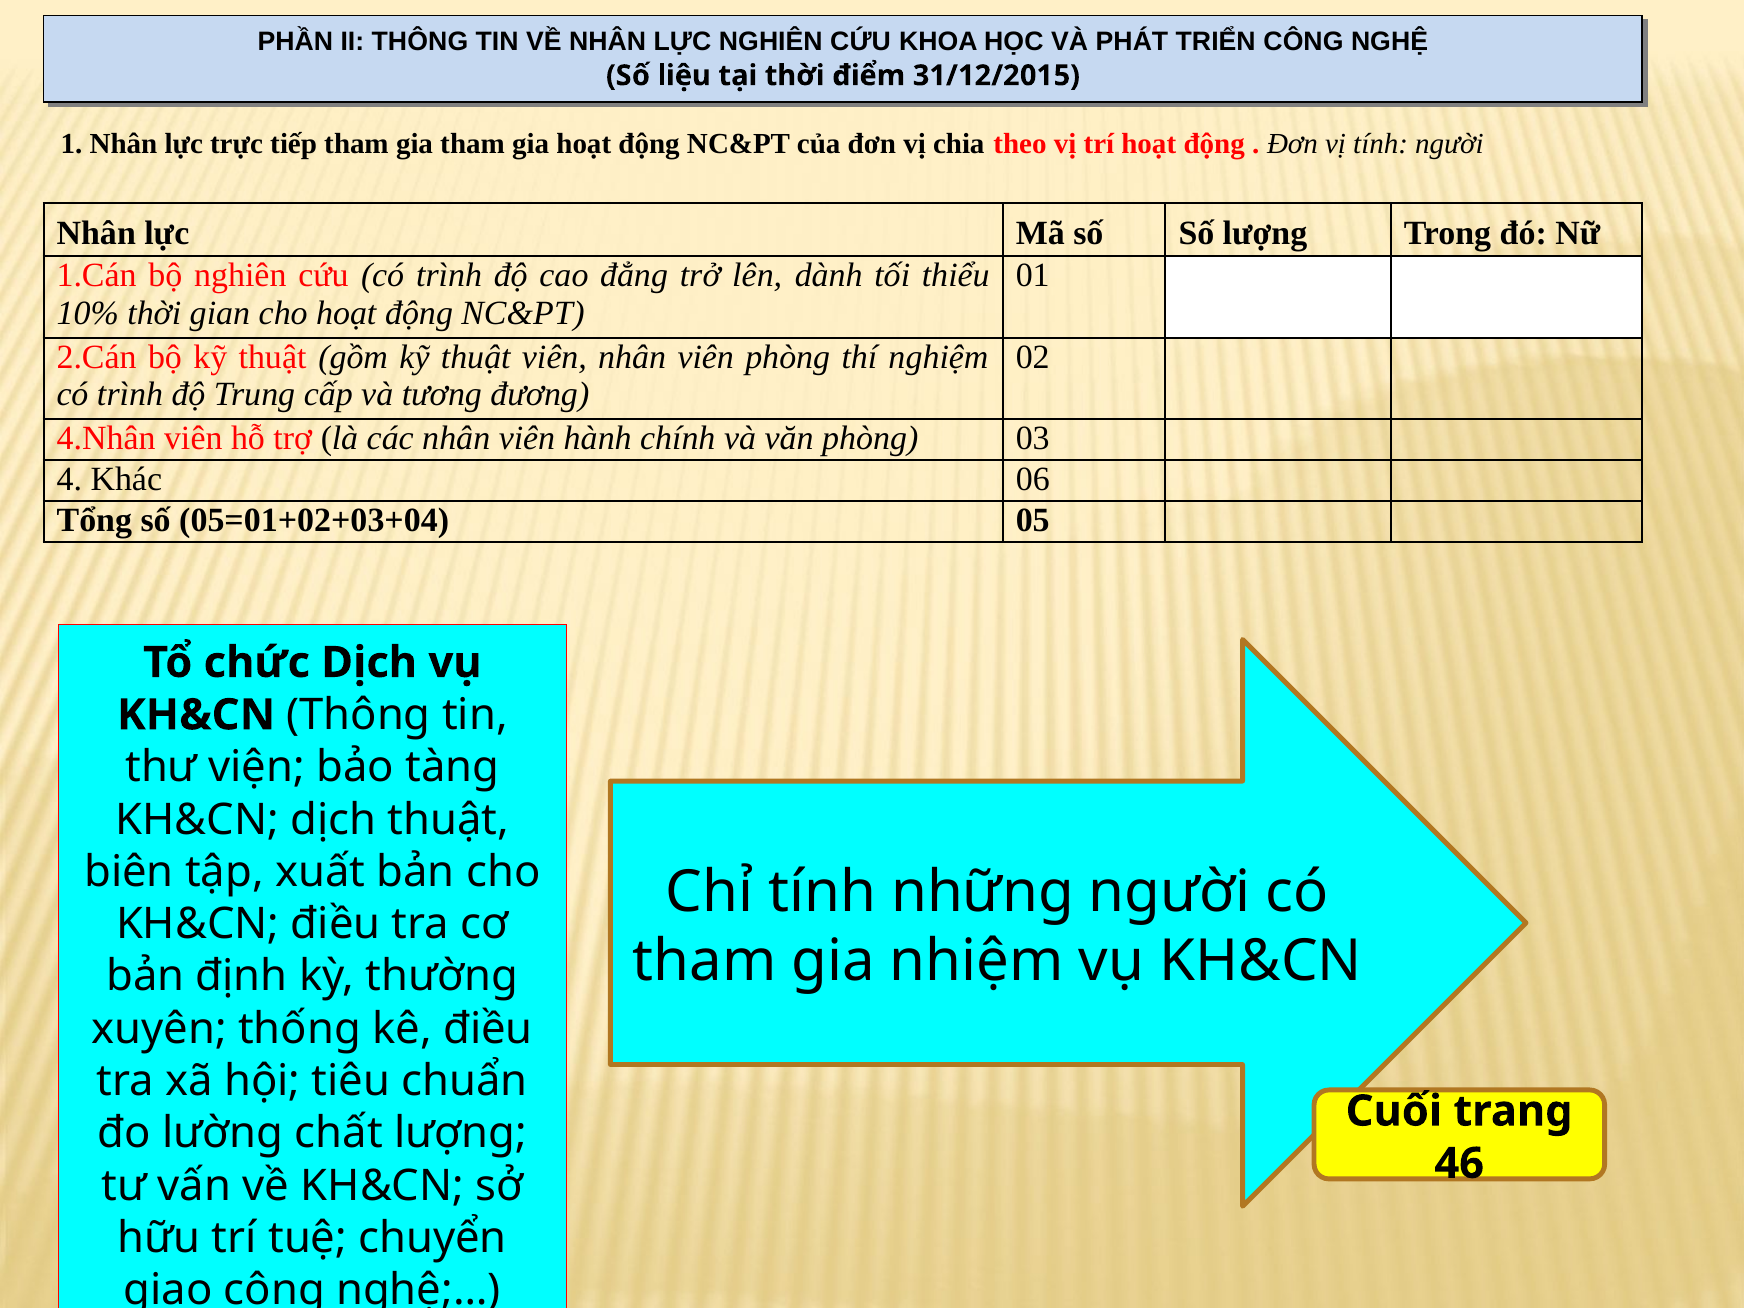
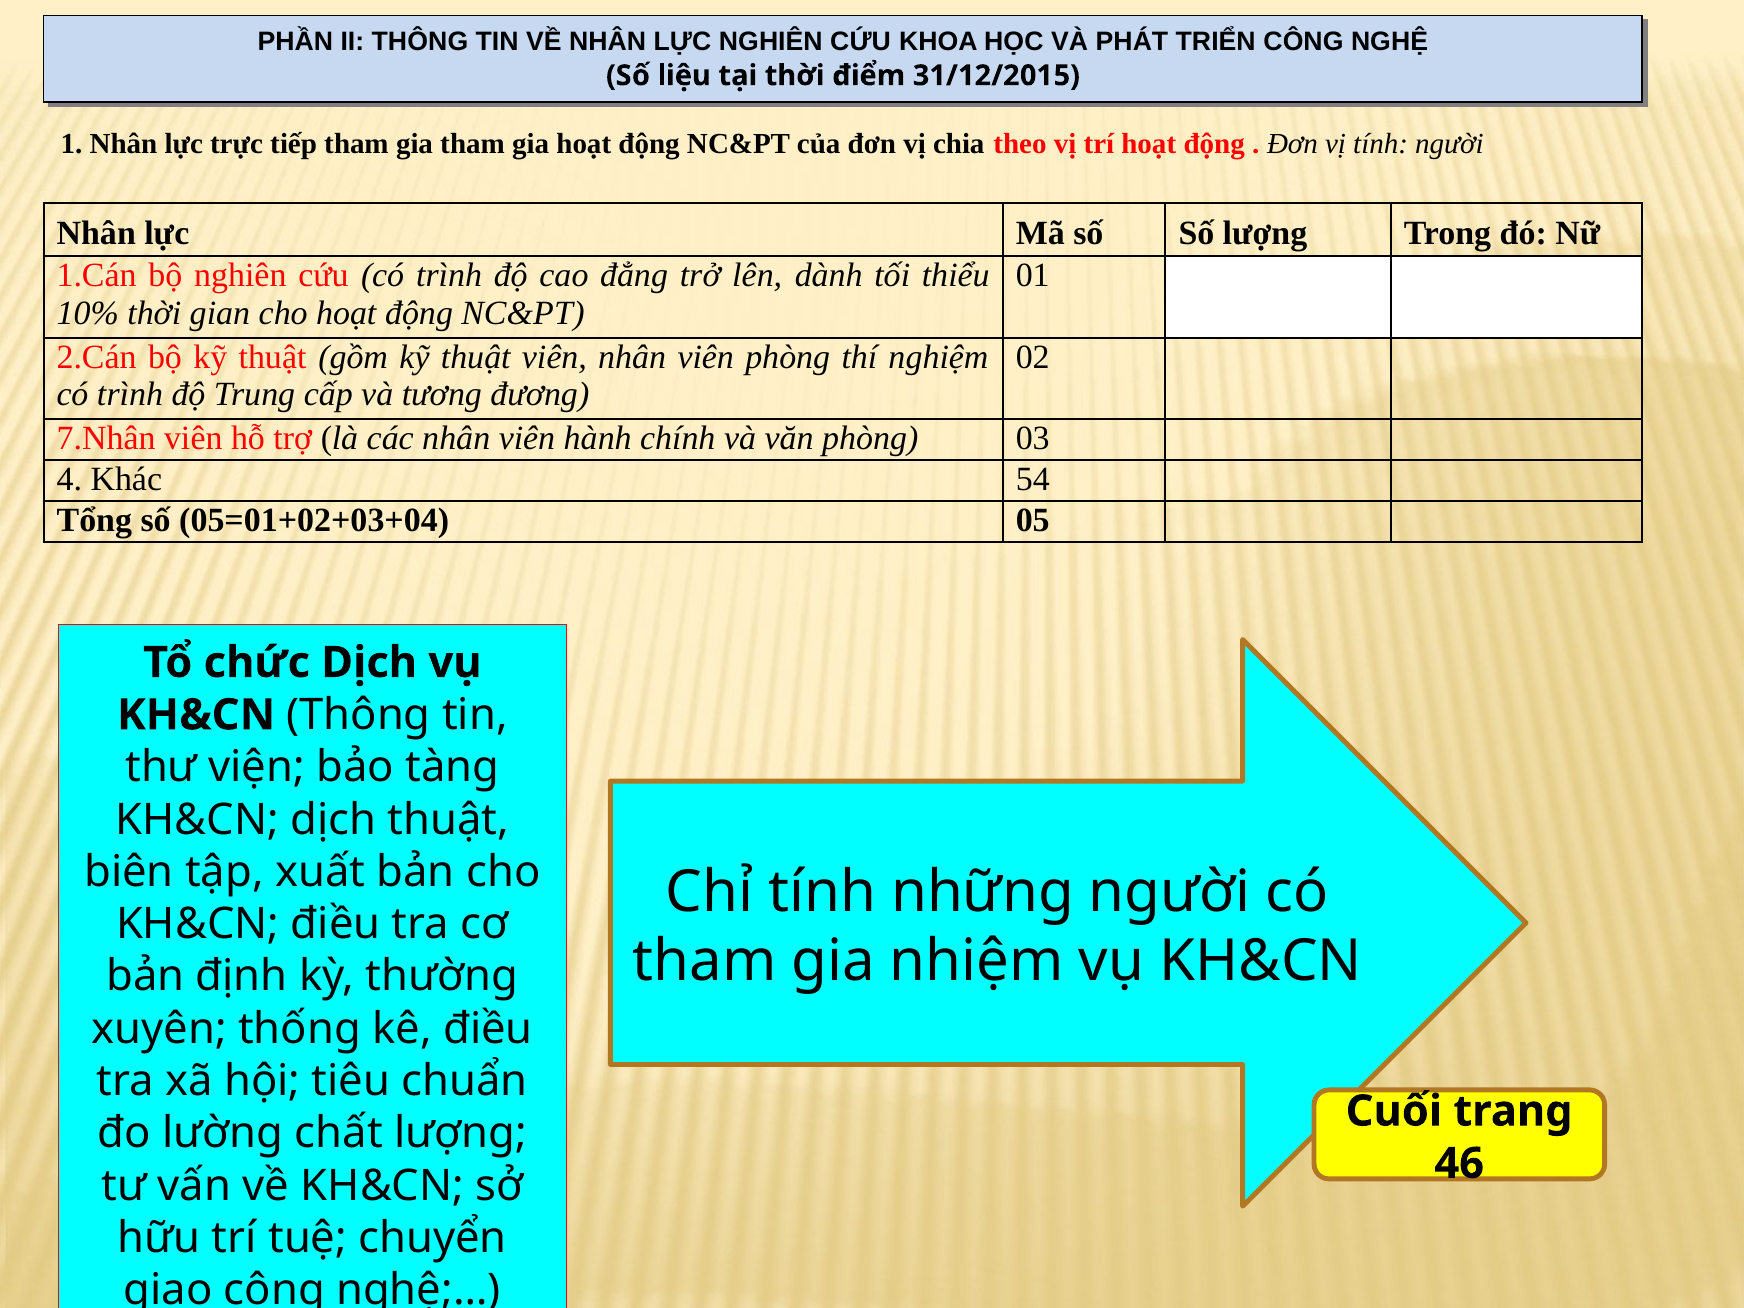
4.Nhân: 4.Nhân -> 7.Nhân (106, 438)
06: 06 -> 54 (1033, 479)
